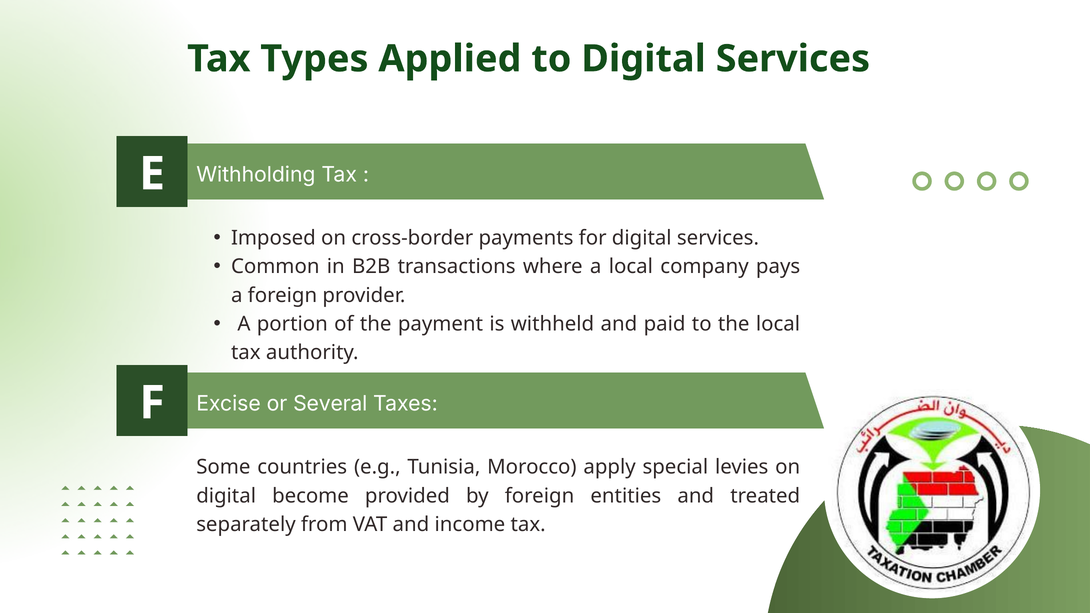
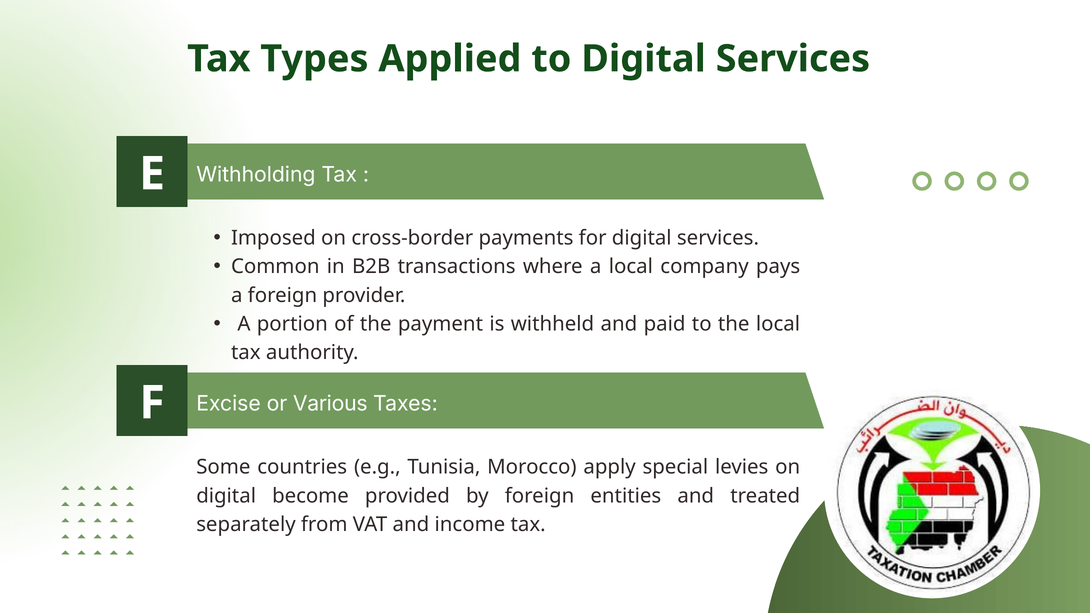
Several: Several -> Various (330, 404)
